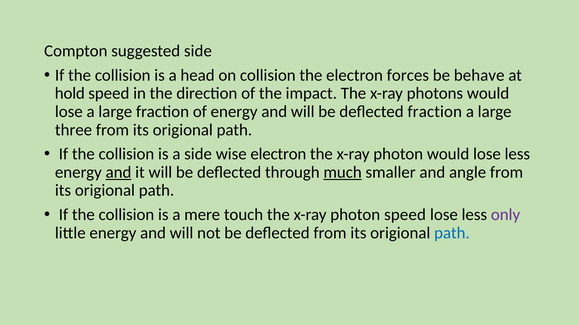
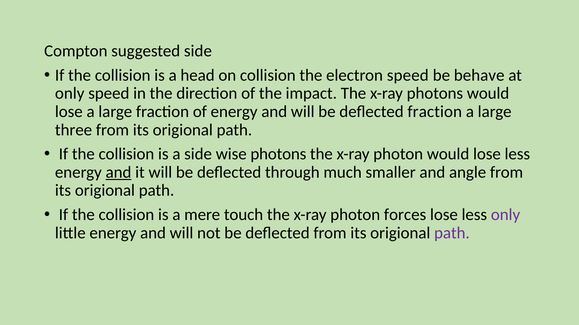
electron forces: forces -> speed (408, 75)
hold: hold -> only (70, 94)
wise electron: electron -> photons (278, 154)
much underline: present -> none (343, 173)
photon speed: speed -> forces (405, 215)
path colour: blue -> purple (452, 233)
